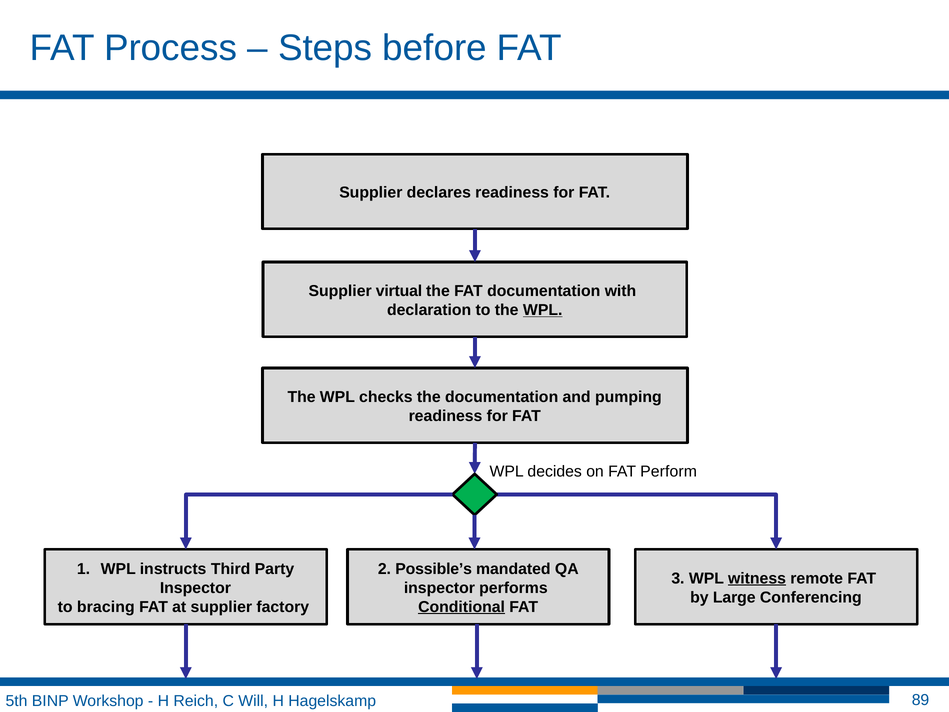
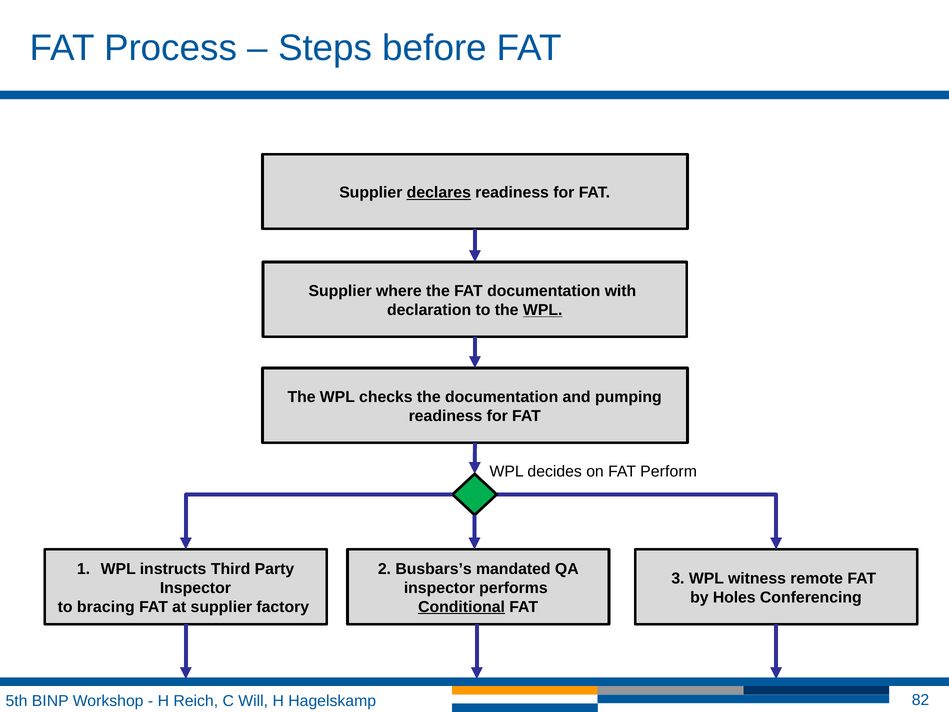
declares underline: none -> present (439, 193)
virtual: virtual -> where (399, 291)
Possible’s: Possible’s -> Busbars’s (434, 569)
witness underline: present -> none (757, 578)
Large: Large -> Holes (734, 597)
89: 89 -> 82 (921, 700)
